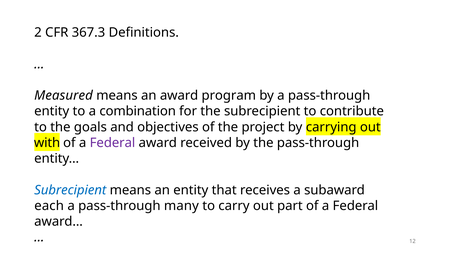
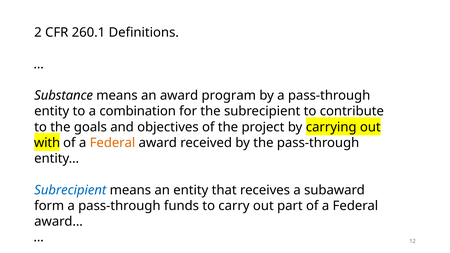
367.3: 367.3 -> 260.1 (88, 33)
Measured: Measured -> Substance (64, 96)
Federal colour: purple -> orange (113, 143)
each: each -> form (49, 206)
many: many -> funds (181, 206)
